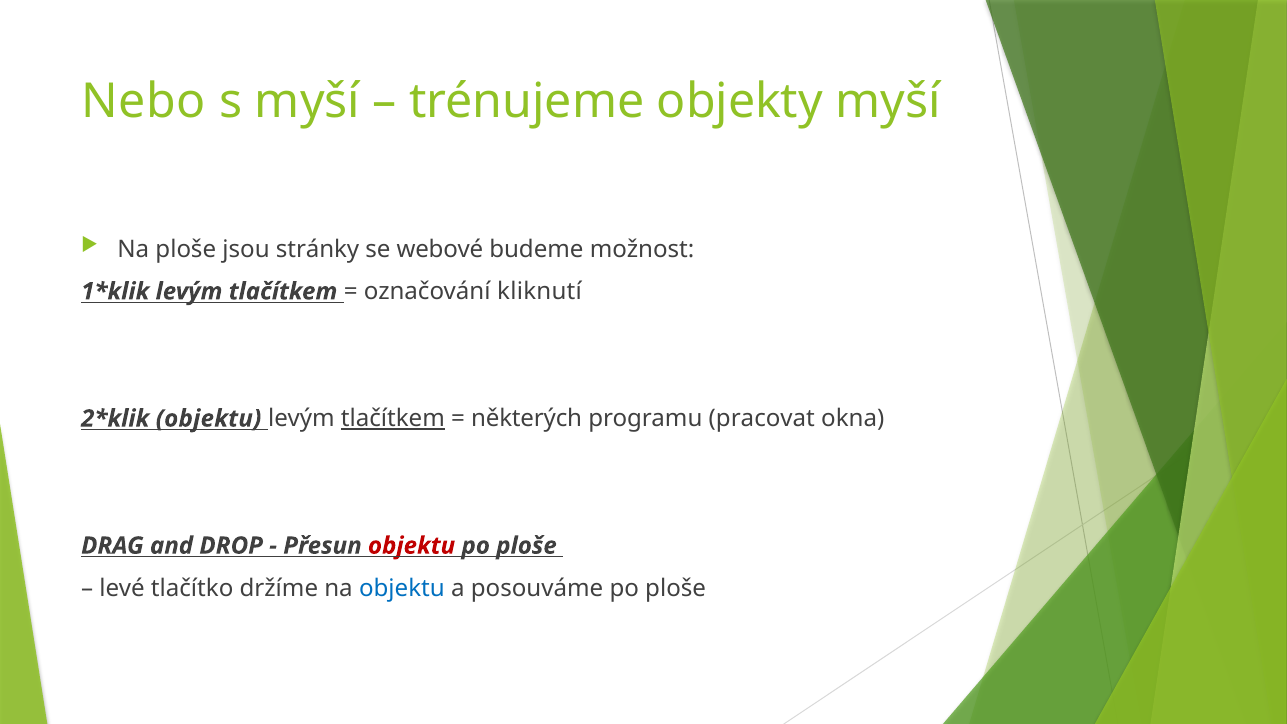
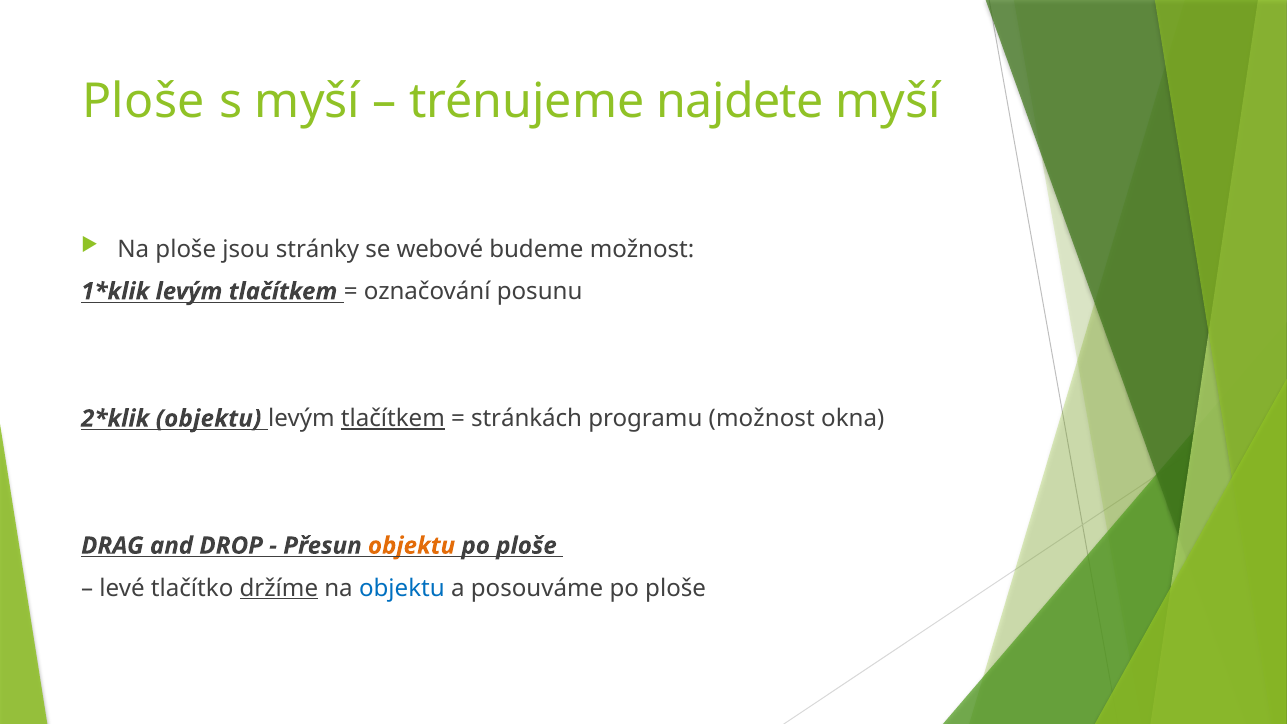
Nebo: Nebo -> Ploše (144, 101)
objekty: objekty -> najdete (740, 101)
kliknutí: kliknutí -> posunu (540, 291)
některých: některých -> stránkách (527, 419)
programu pracovat: pracovat -> možnost (762, 419)
objektu colour: red -> orange (412, 546)
držíme underline: none -> present (279, 588)
